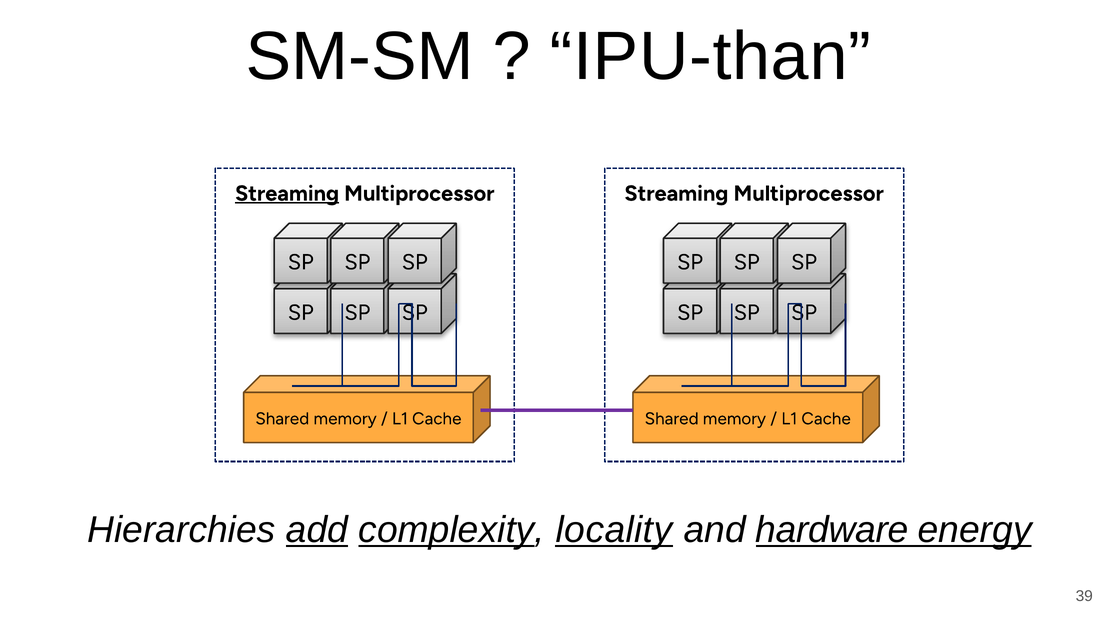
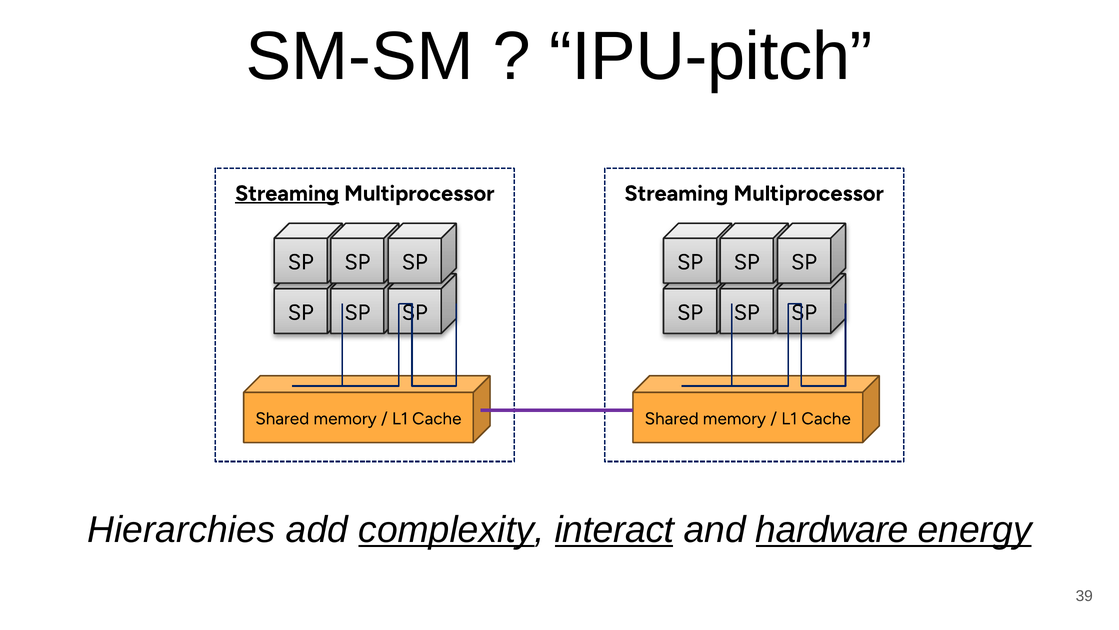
IPU-than: IPU-than -> IPU-pitch (711, 57)
add underline: present -> none (317, 529)
locality: locality -> interact (614, 529)
